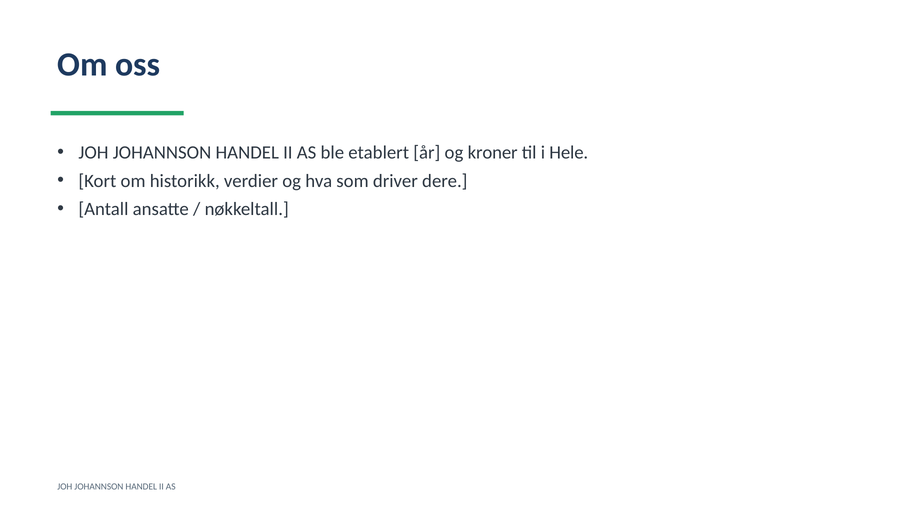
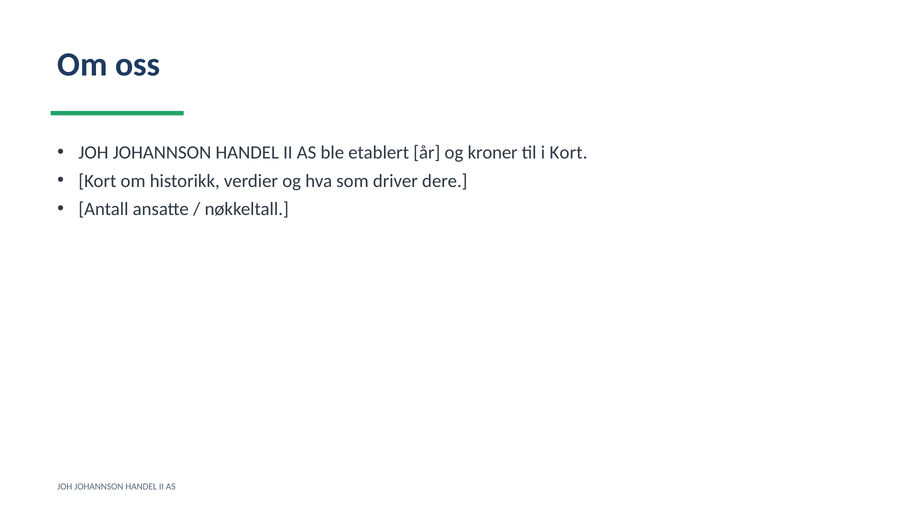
i Hele: Hele -> Kort (569, 153)
